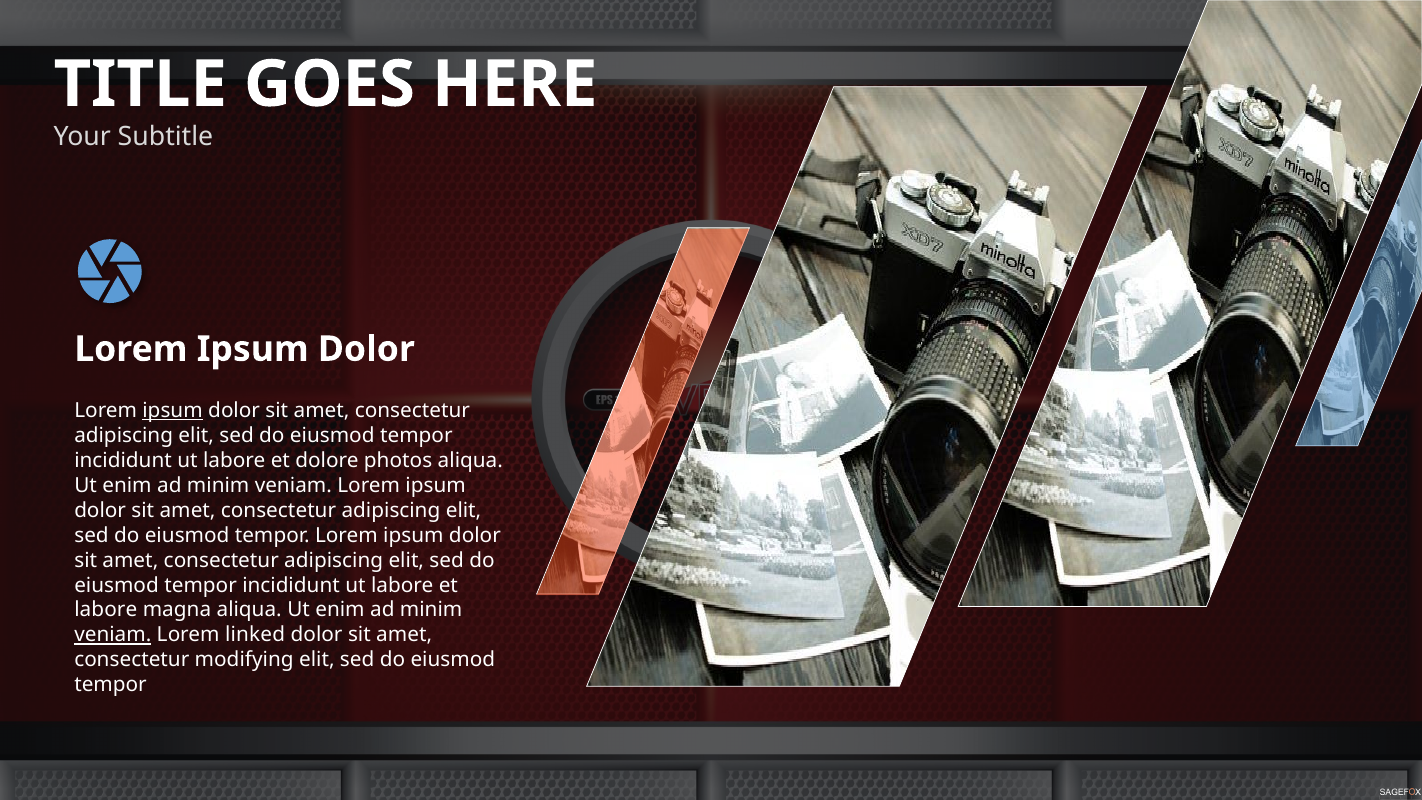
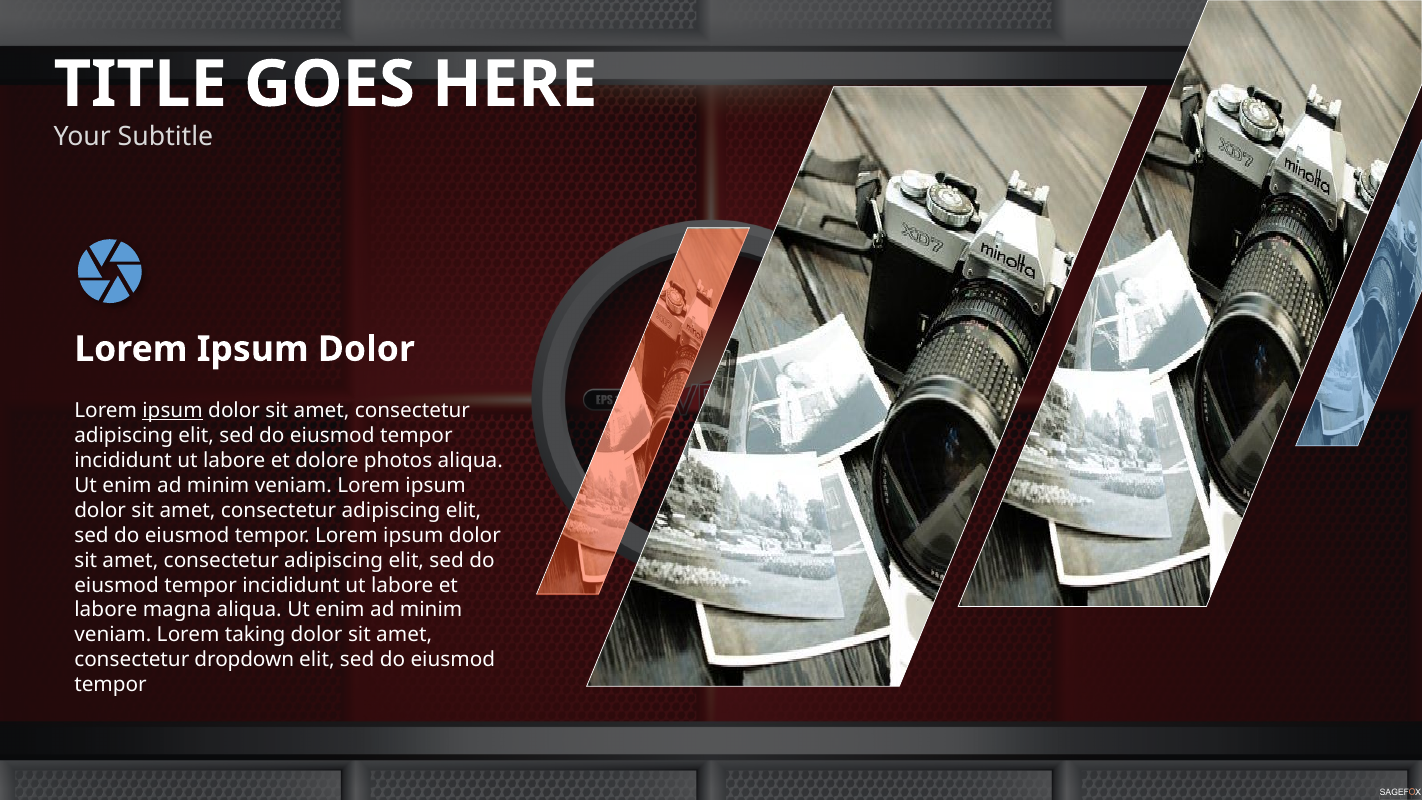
veniam underline: present -> none (113, 635)
linked: linked -> taking (255, 635)
modifying: modifying -> dropdown (244, 660)
